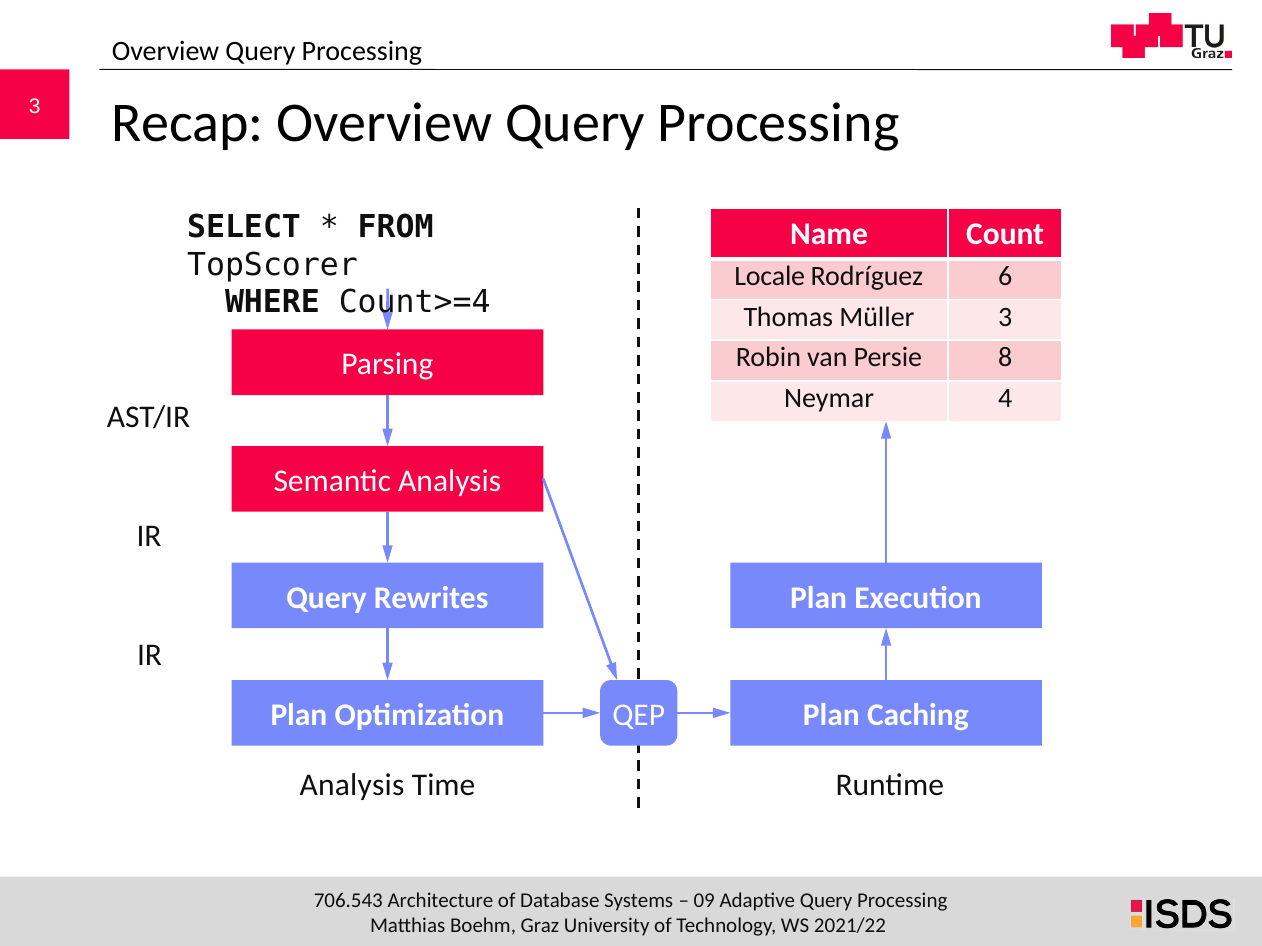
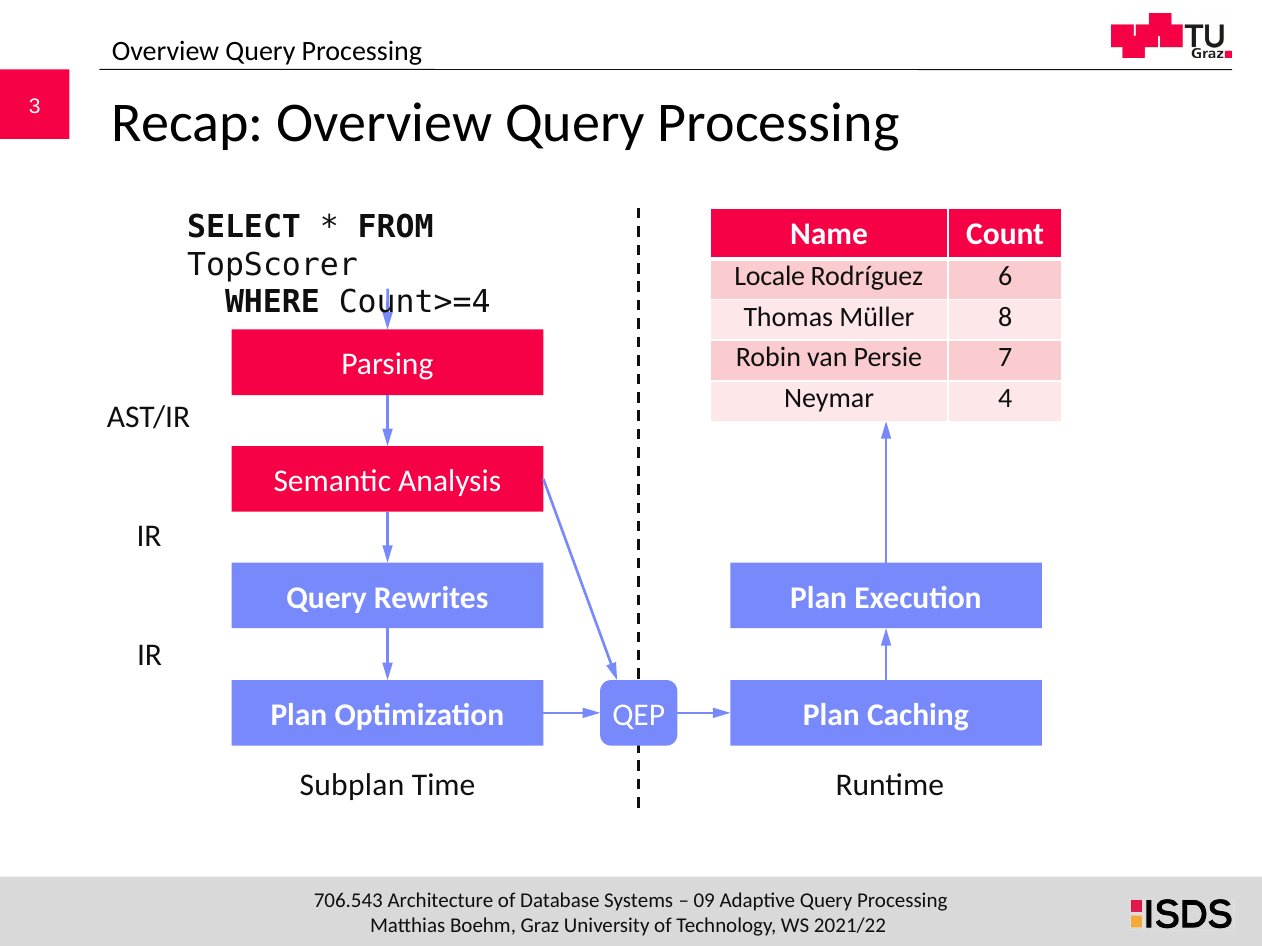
Müller 3: 3 -> 8 (1005, 317)
8: 8 -> 7 (1005, 358)
Analysis: Analysis -> Subplan (352, 786)
